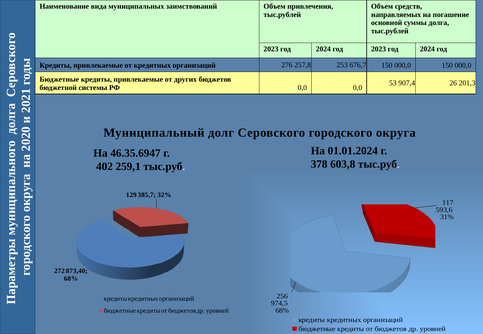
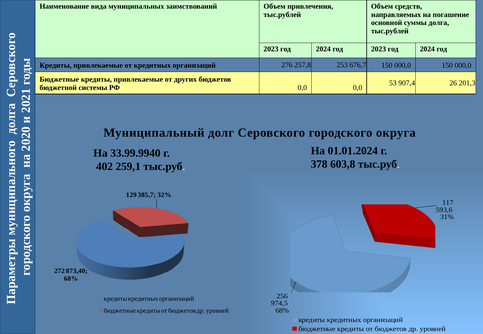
46.35.6947: 46.35.6947 -> 33.99.9940 (135, 153)
